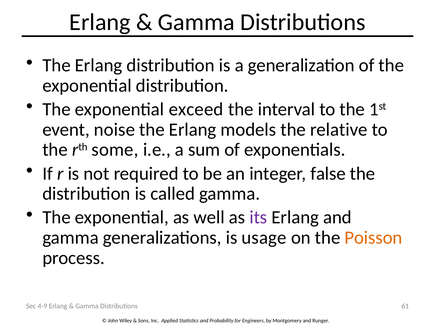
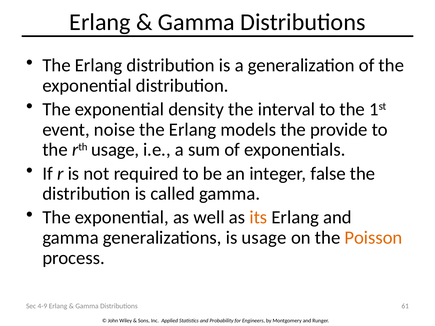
exceed: exceed -> density (196, 109)
relative: relative -> provide (339, 130)
rth some: some -> usage (115, 150)
its colour: purple -> orange (258, 218)
